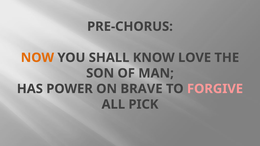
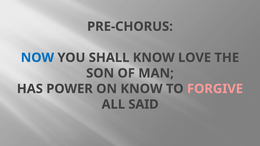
NOW colour: orange -> blue (37, 58)
ON BRAVE: BRAVE -> KNOW (142, 89)
PICK: PICK -> SAID (143, 105)
